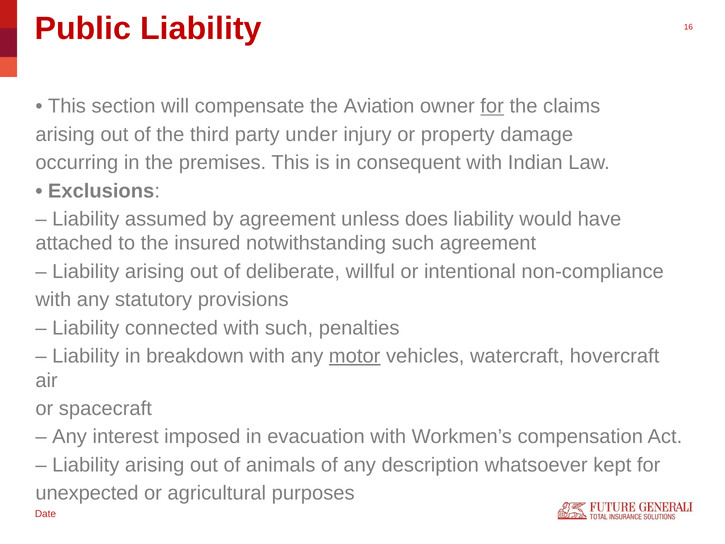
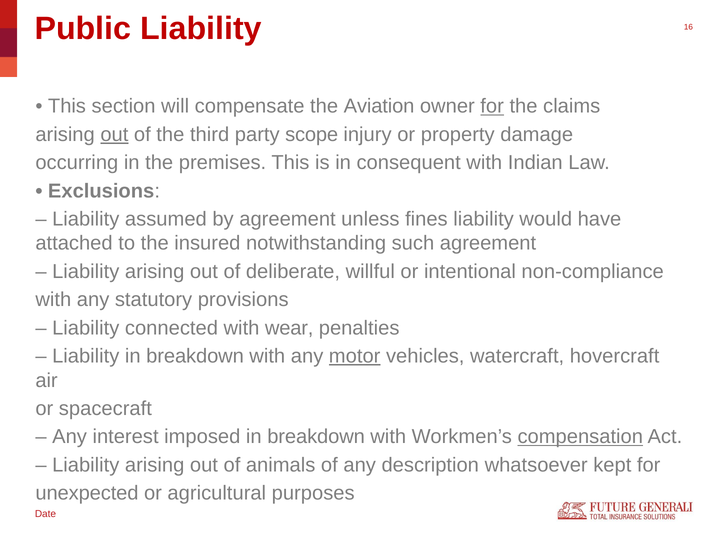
out underline: none -> present (114, 134)
under: under -> scope (312, 134)
does: does -> fines (426, 219)
with such: such -> wear (289, 328)
imposed in evacuation: evacuation -> breakdown (316, 437)
compensation underline: none -> present (580, 437)
